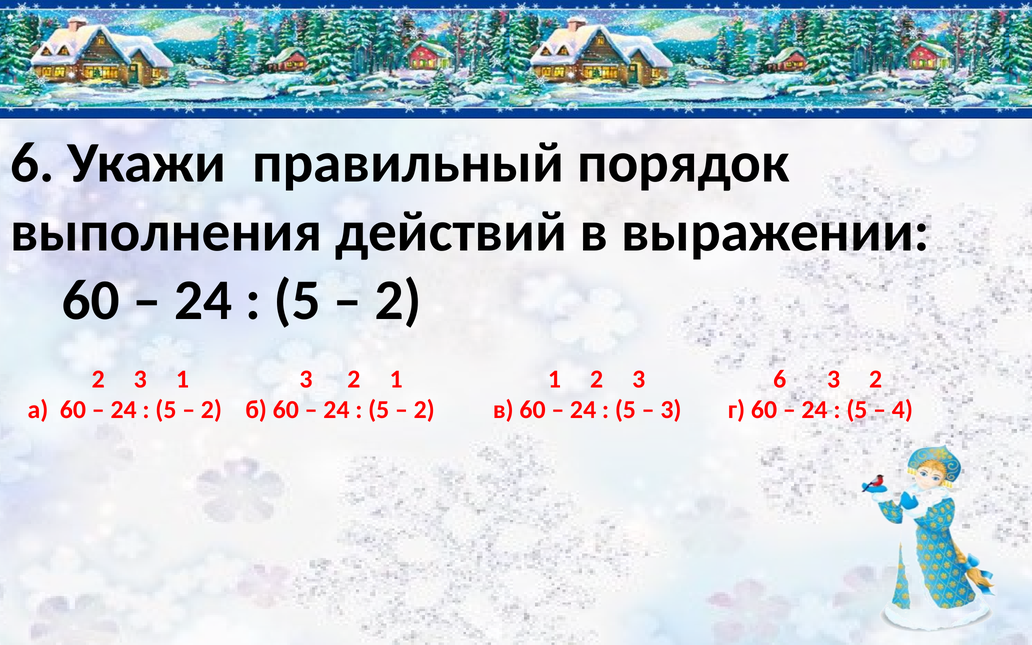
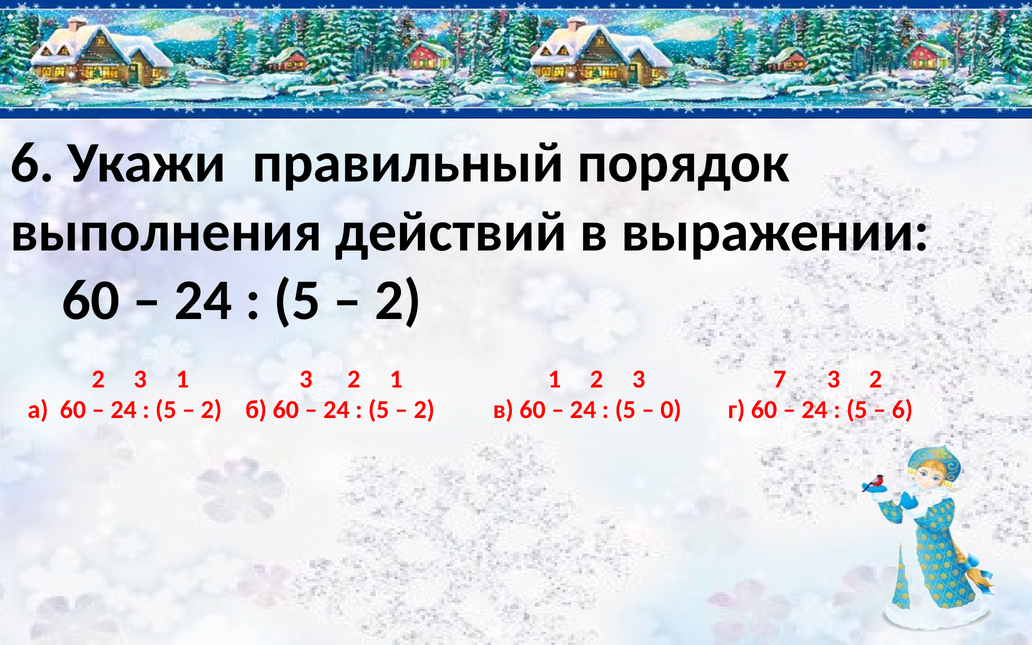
3 6: 6 -> 7 (780, 379)
3: 3 -> 0 (671, 410)
4: 4 -> 6 (902, 410)
